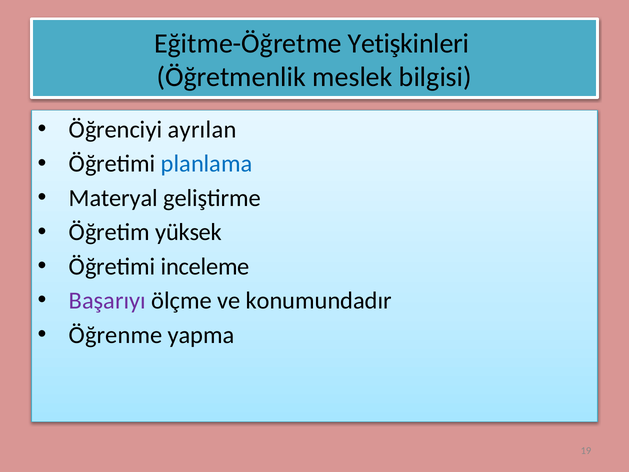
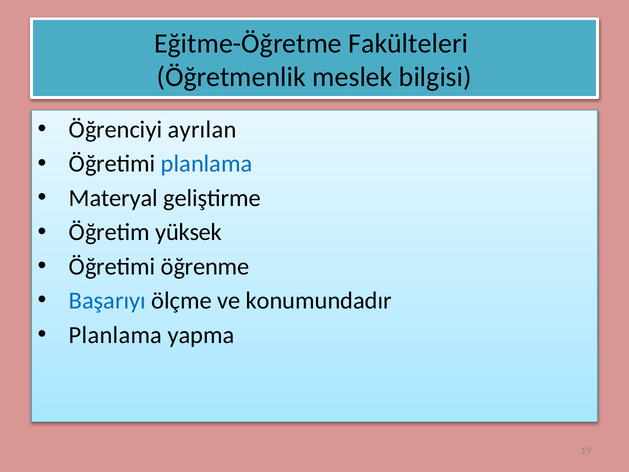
Yetişkinleri: Yetişkinleri -> Fakülteleri (408, 43)
inceleme: inceleme -> öğrenme (205, 266)
Başarıyı colour: purple -> blue (107, 301)
Öğrenme: Öğrenme -> Planlama (116, 335)
